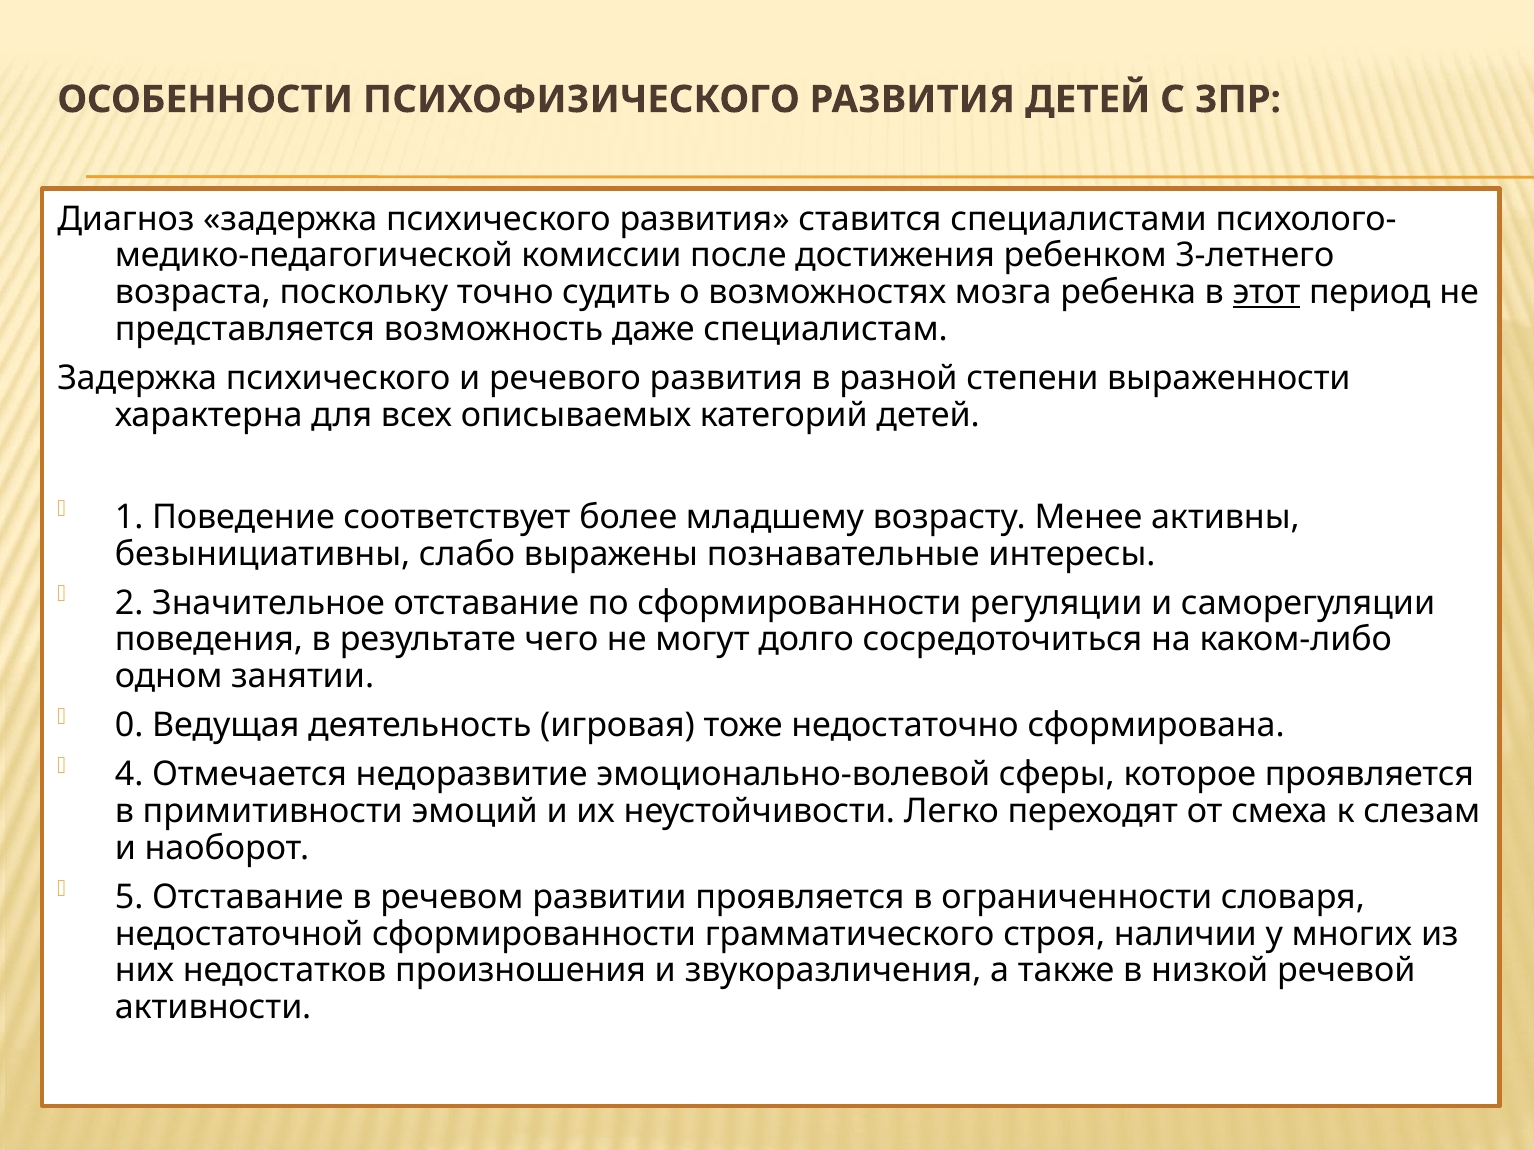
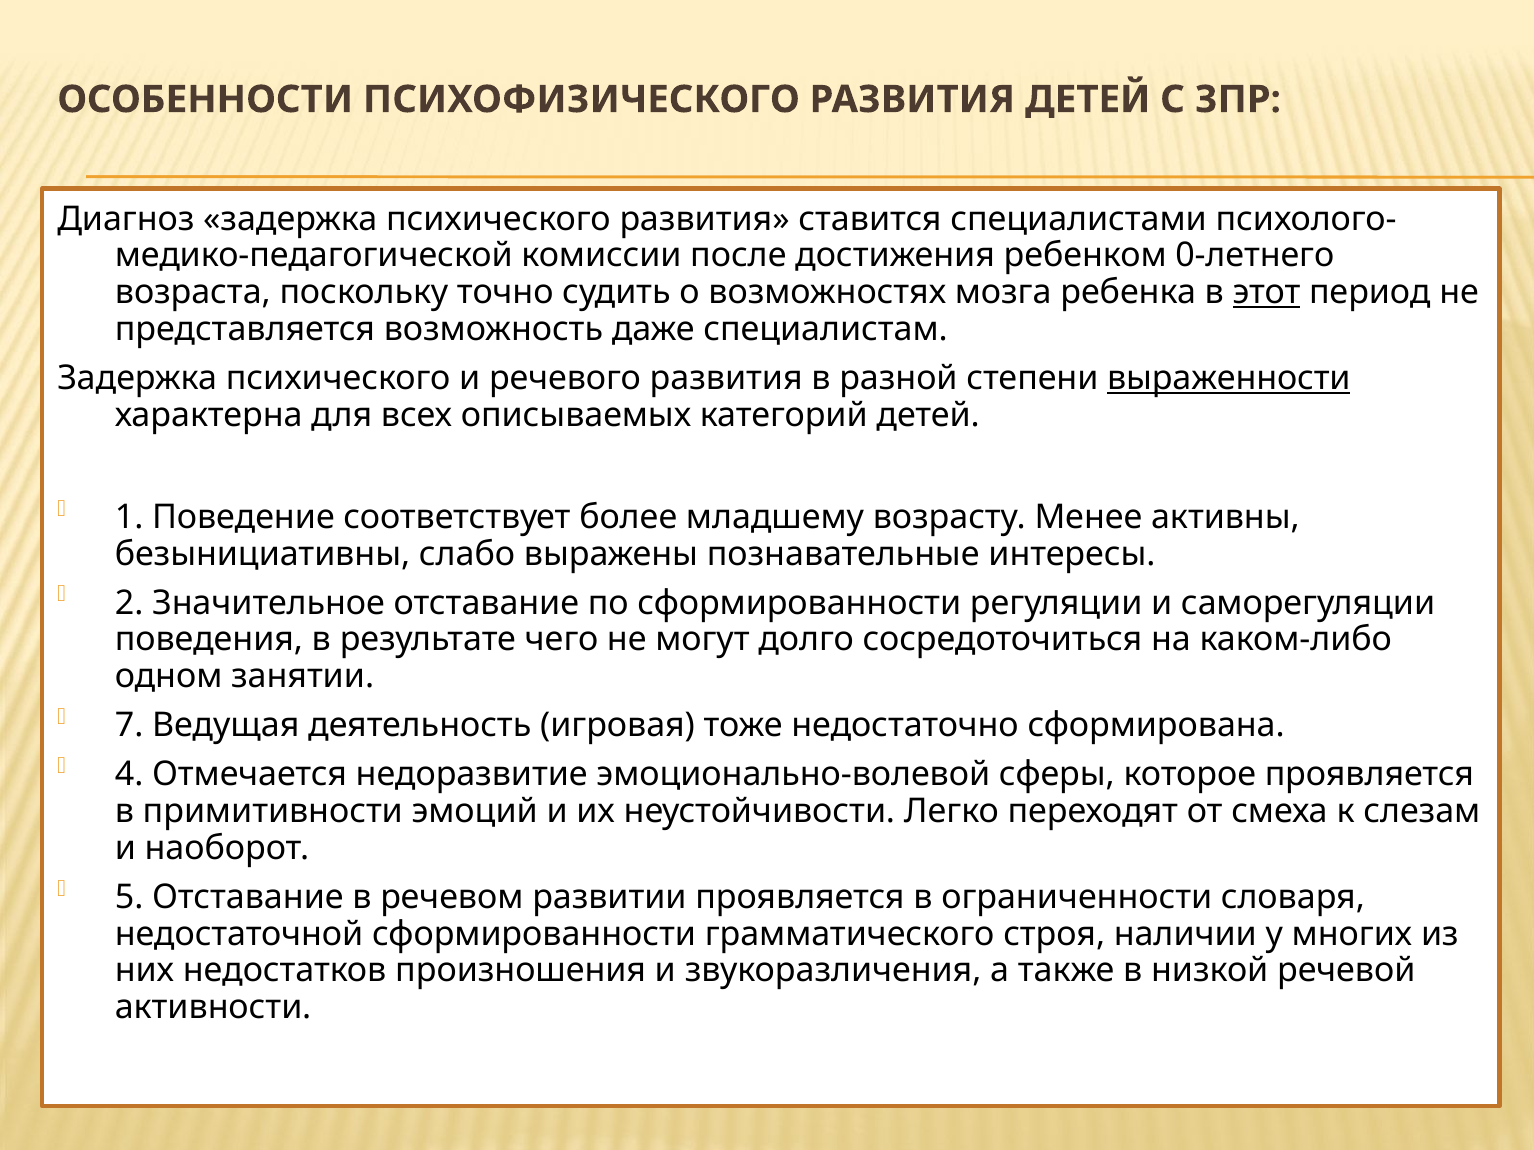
3-летнего: 3-летнего -> 0-летнего (1255, 256)
выраженности underline: none -> present (1229, 378)
0: 0 -> 7 (129, 726)
